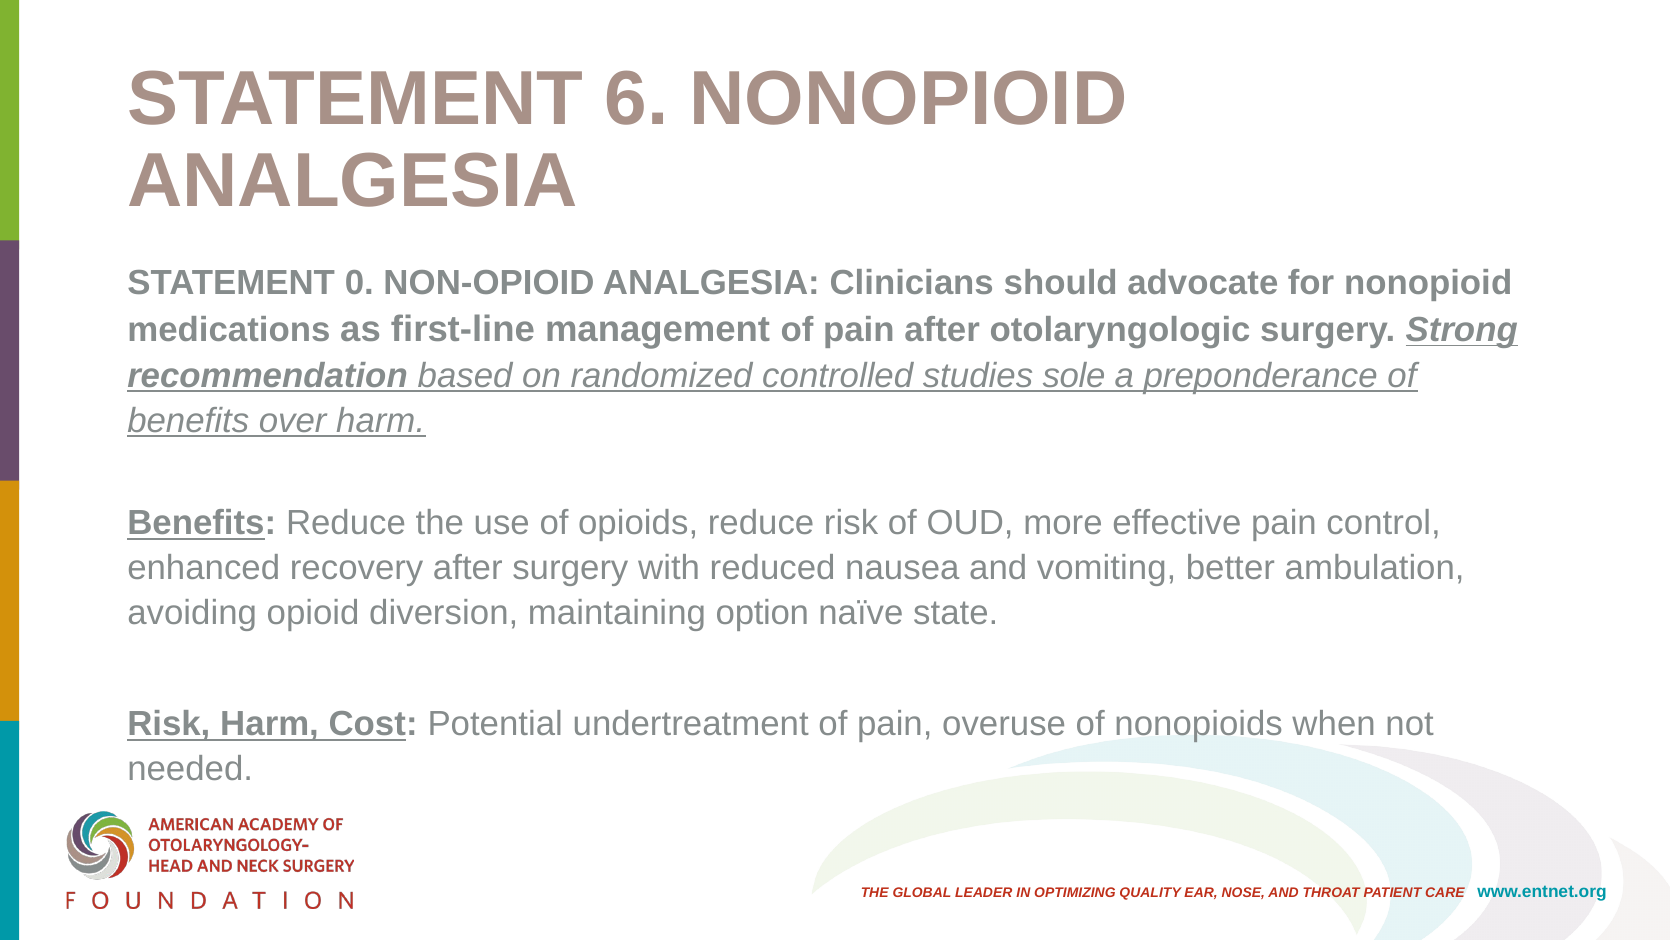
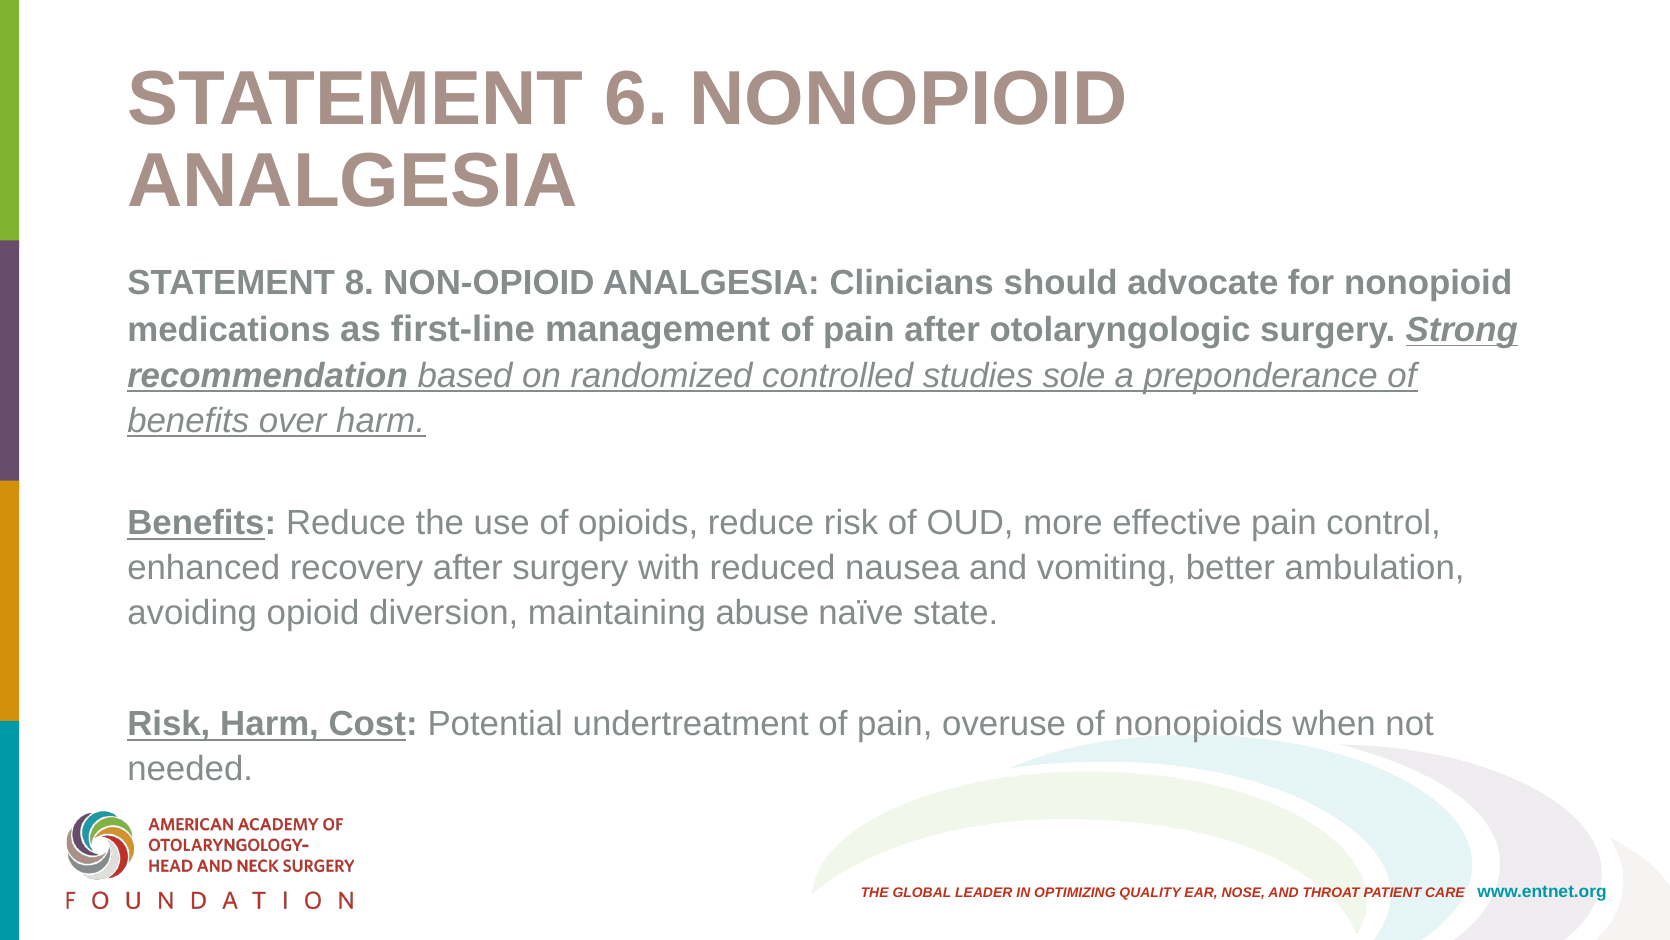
0: 0 -> 8 (359, 283)
option: option -> abuse (762, 613)
